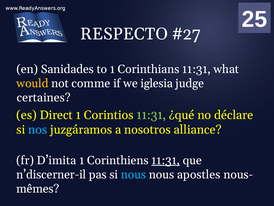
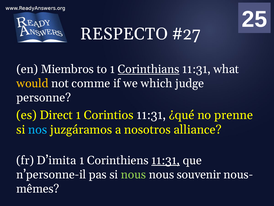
Sanidades: Sanidades -> Miembros (67, 69)
Corinthians underline: none -> present (149, 69)
iglesia: iglesia -> which (157, 83)
certaines: certaines -> personne (44, 97)
11:31 colour: light green -> white (151, 115)
déclare: déclare -> prenne (234, 115)
n’discerner-il: n’discerner-il -> n’personne-il (51, 174)
nous colour: light blue -> light green (133, 174)
apostles: apostles -> souvenir (199, 174)
